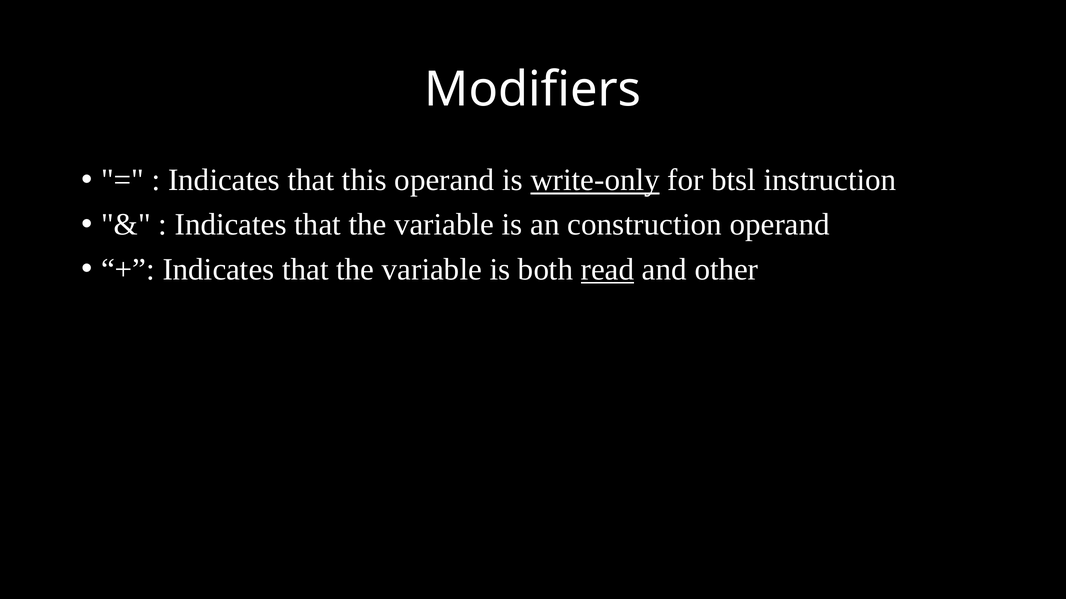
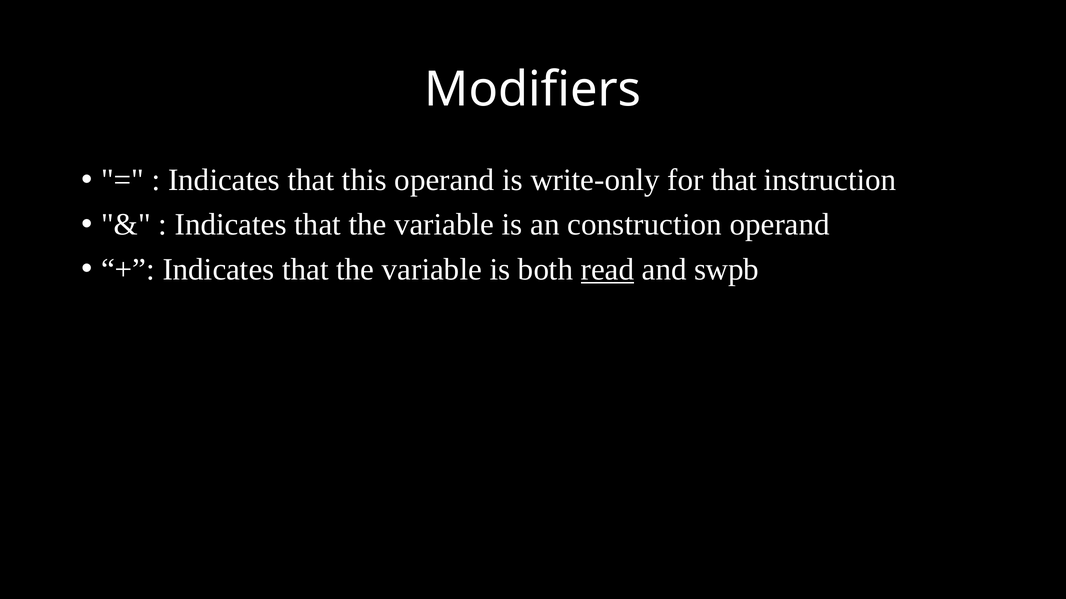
write-only underline: present -> none (595, 180)
for btsl: btsl -> that (734, 180)
other: other -> swpb (727, 270)
